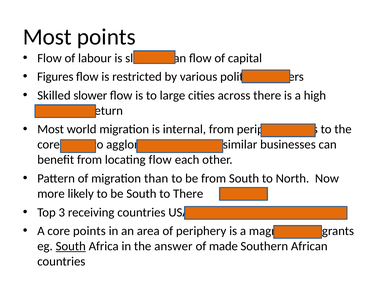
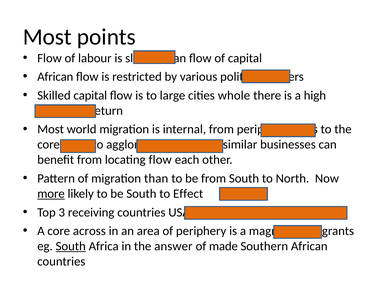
Figures: Figures -> African (55, 77)
Skilled slower: slower -> capital (90, 96)
across: across -> whole (234, 96)
more underline: none -> present (51, 194)
to There: There -> Effect (188, 194)
core points: points -> across (89, 231)
